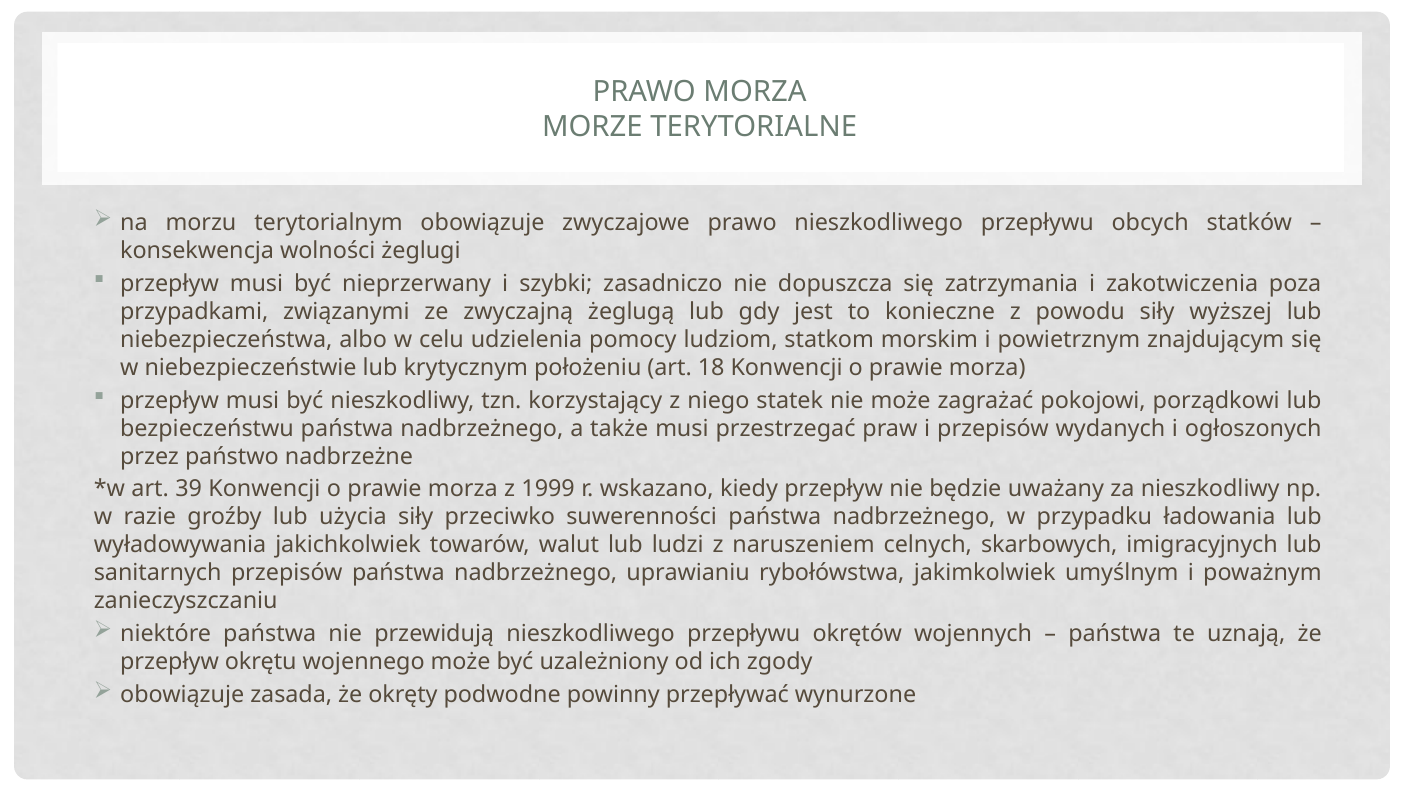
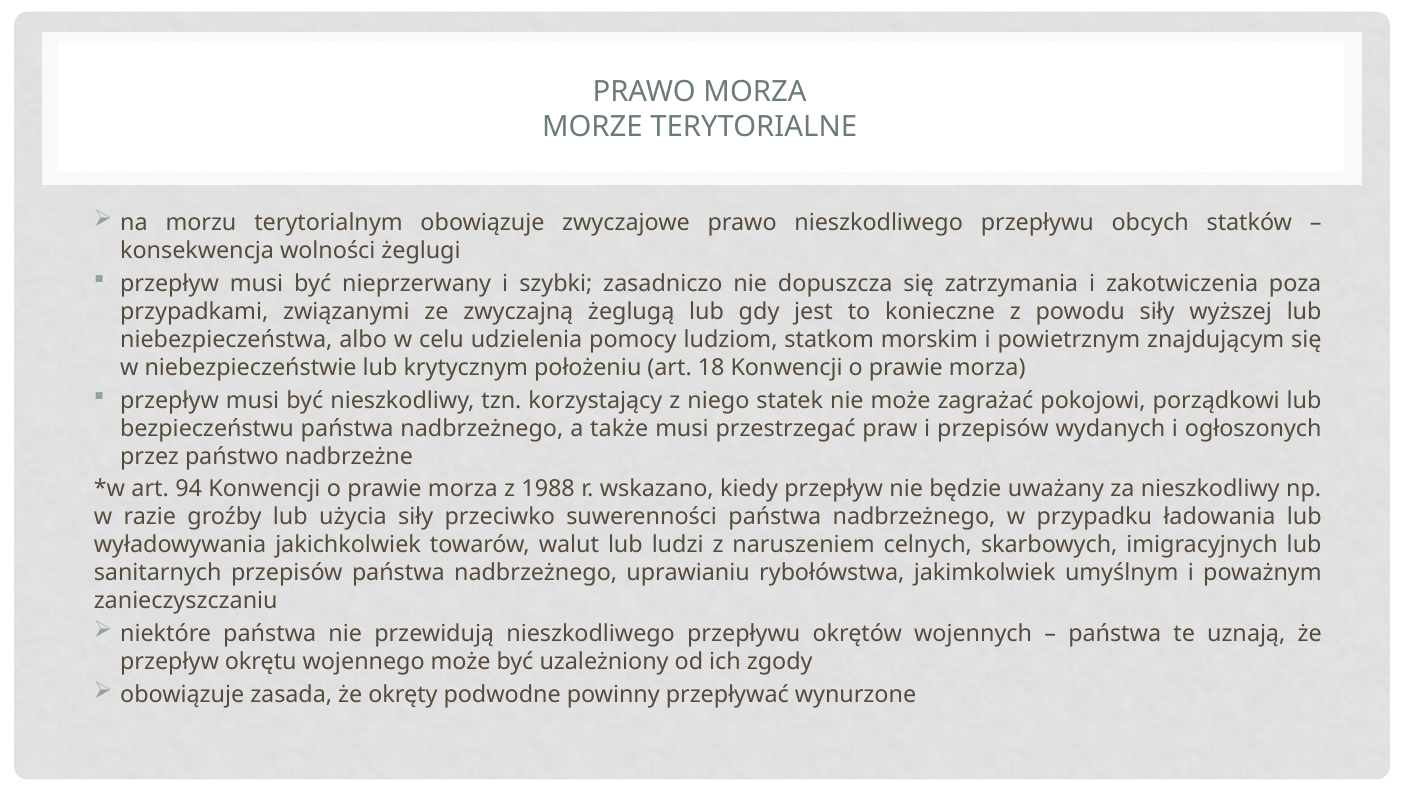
39: 39 -> 94 (189, 489)
1999: 1999 -> 1988 (548, 489)
